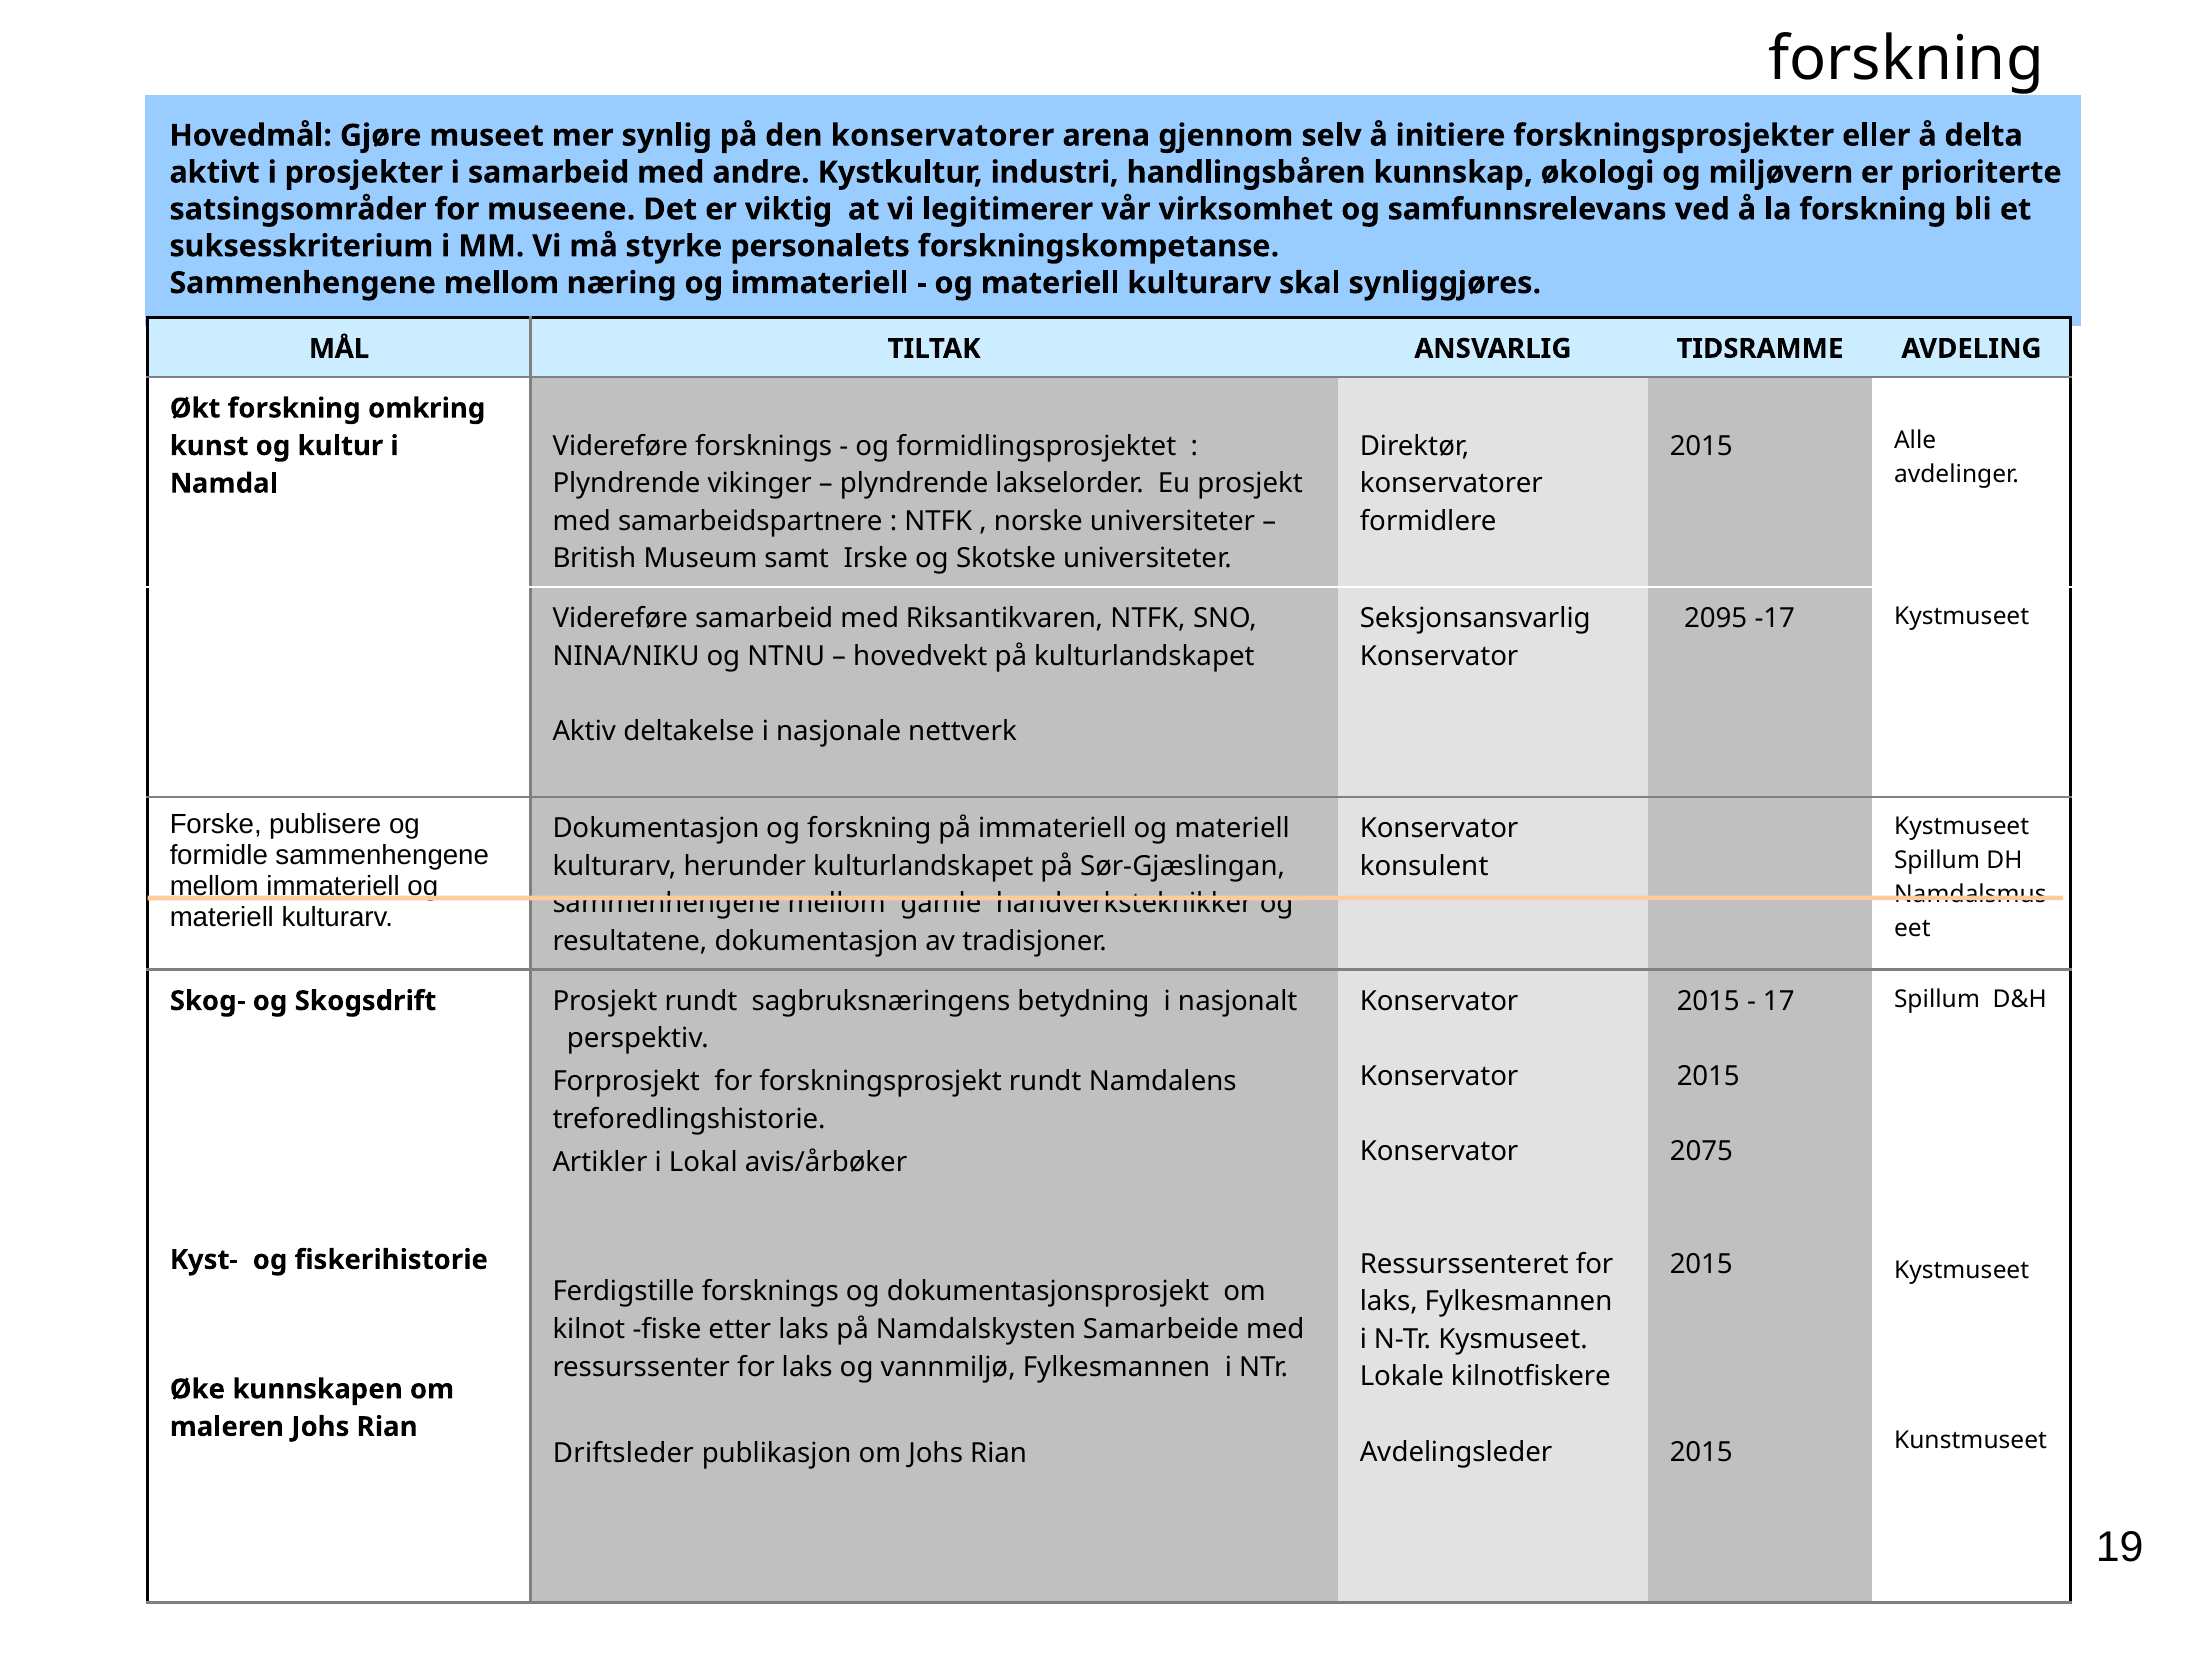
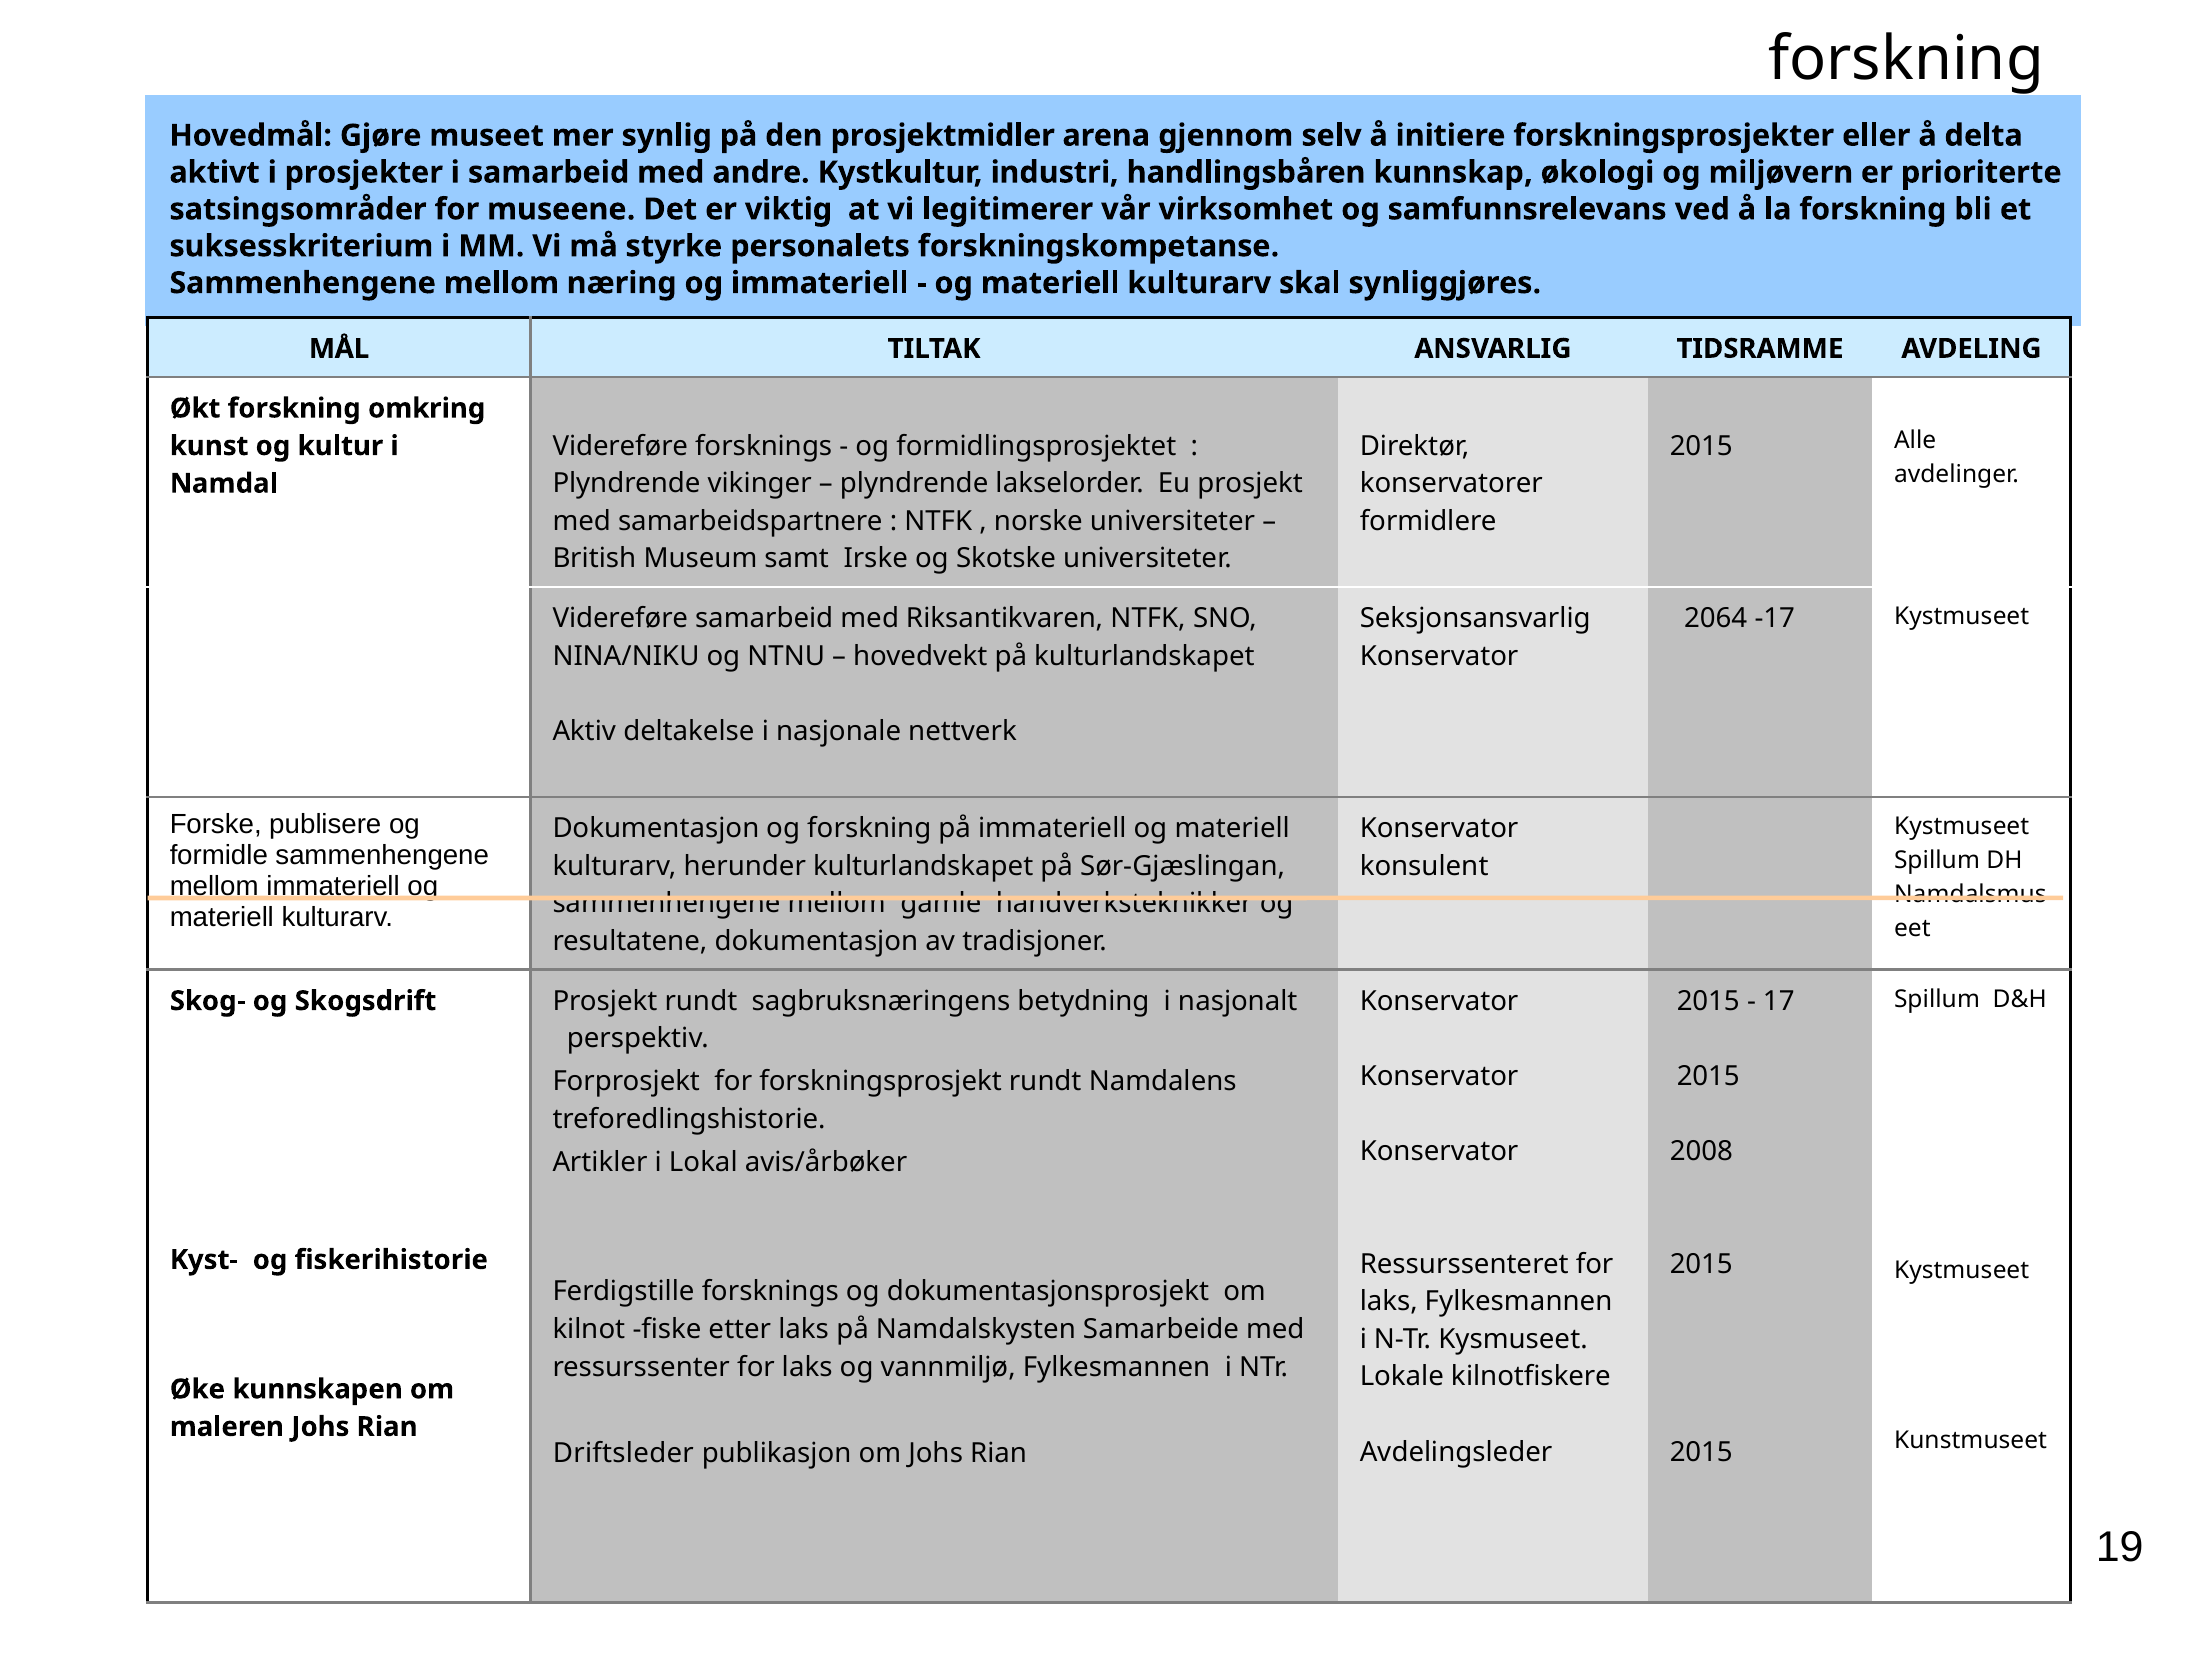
den konservatorer: konservatorer -> prosjektmidler (943, 136)
2095: 2095 -> 2064 (1716, 618)
2075: 2075 -> 2008 (1701, 1151)
